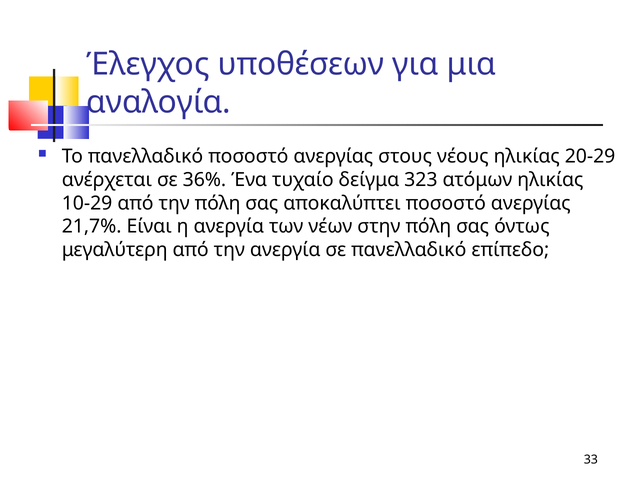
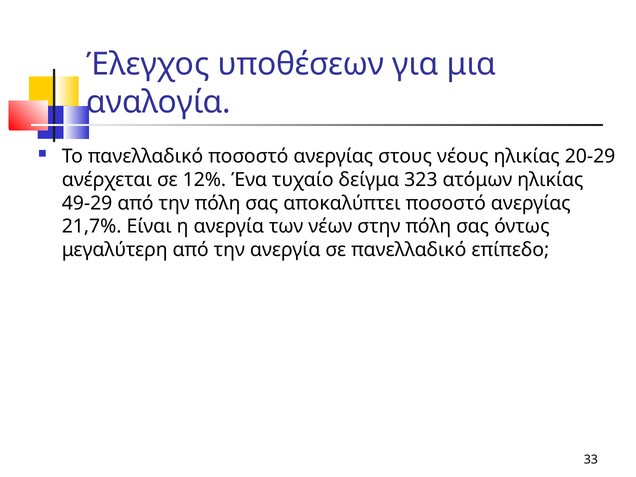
36%: 36% -> 12% (204, 180)
10-29: 10-29 -> 49-29 (87, 203)
